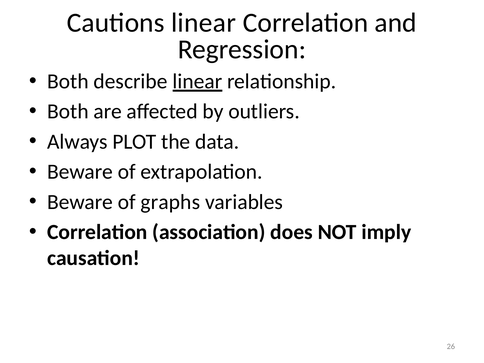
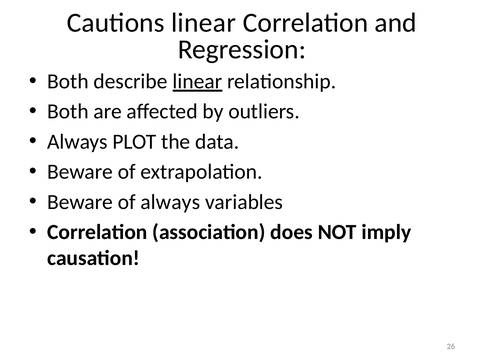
of graphs: graphs -> always (170, 202)
